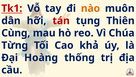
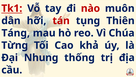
nào colour: orange -> red (90, 8)
Cùng: Cùng -> Táng (16, 33)
Hoàng: Hoàng -> Nhung (41, 57)
